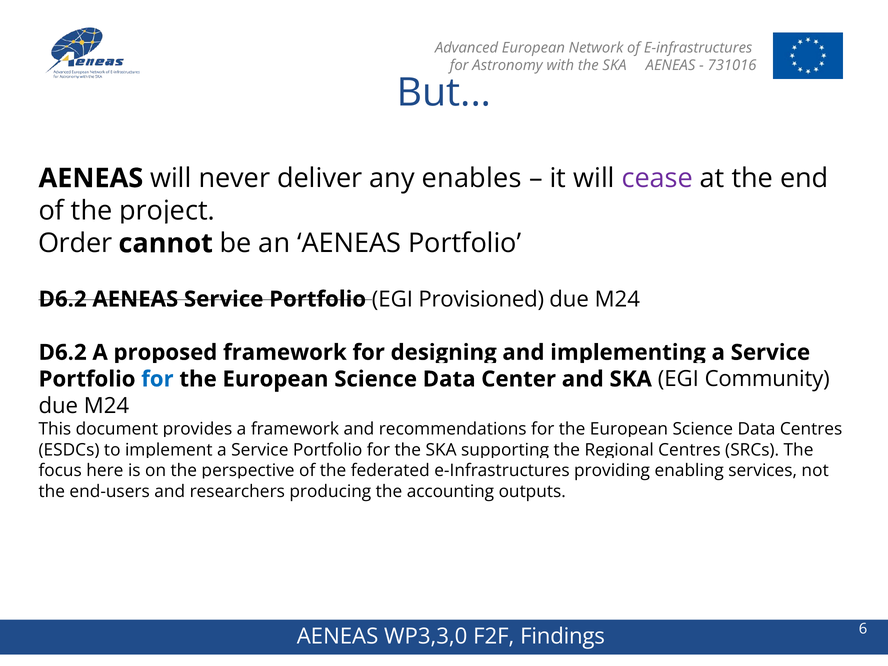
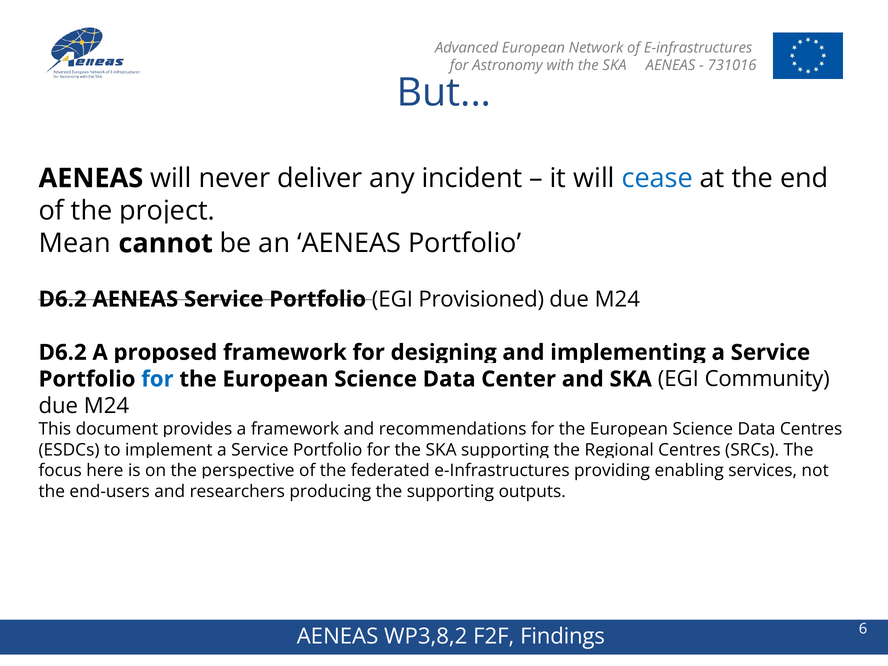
enables: enables -> incident (472, 178)
cease colour: purple -> blue (657, 178)
Order: Order -> Mean (75, 243)
the accounting: accounting -> supporting (450, 491)
WP3,3,0: WP3,3,0 -> WP3,8,2 (426, 637)
